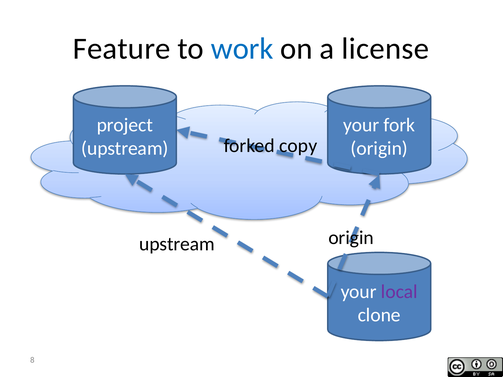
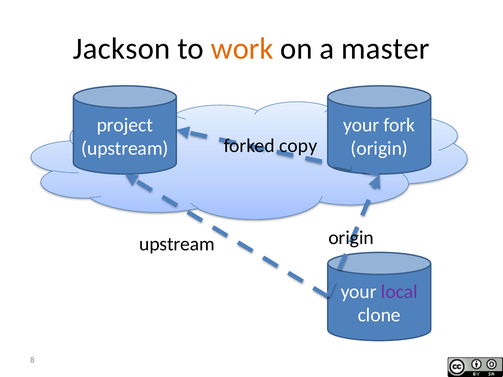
Feature: Feature -> Jackson (122, 49)
work colour: blue -> orange (242, 49)
license: license -> master (385, 49)
